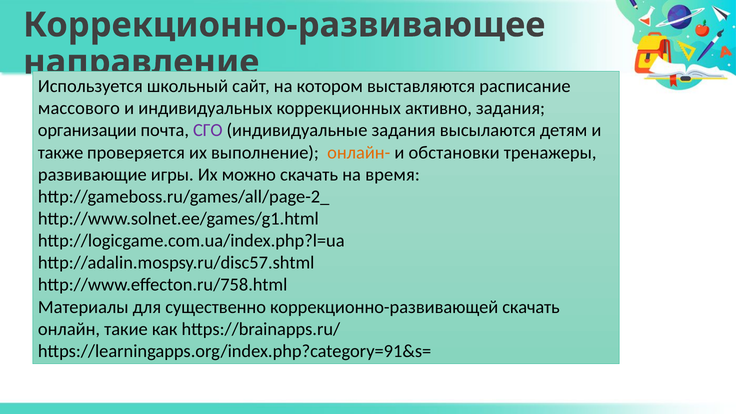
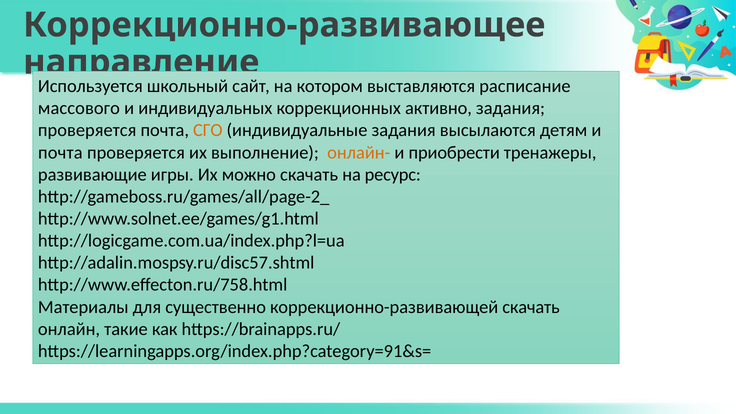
организации: организации -> проверяется (87, 130)
СГО colour: purple -> orange (208, 130)
также: также -> почта (60, 152)
обстановки: обстановки -> приобрести (454, 152)
время: время -> ресурс (393, 175)
